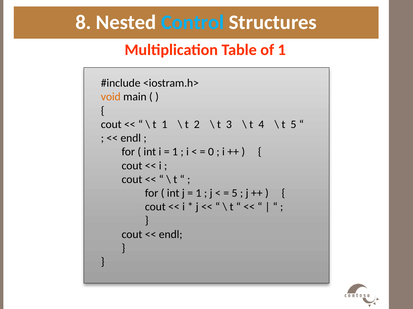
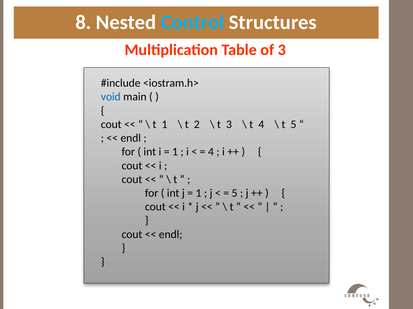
of 1: 1 -> 3 (282, 50)
void colour: orange -> blue (111, 97)
0: 0 -> 4 (211, 152)
